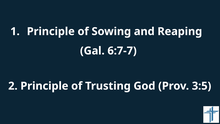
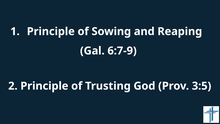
6:7-7: 6:7-7 -> 6:7-9 (122, 51)
